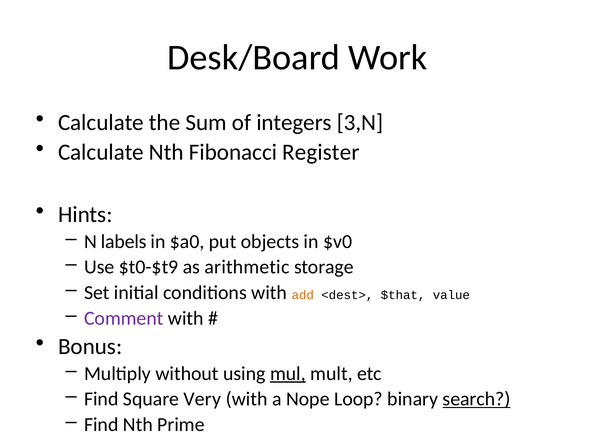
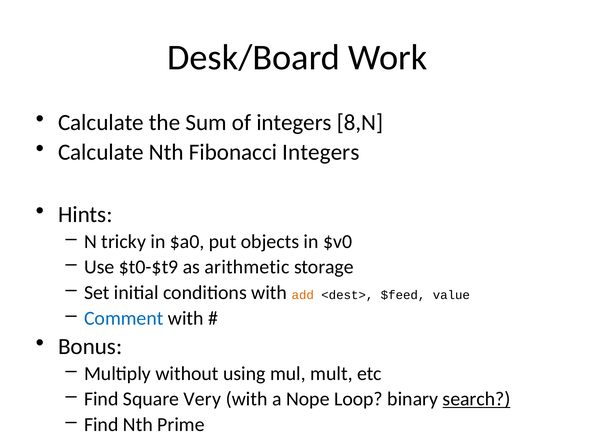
3,N: 3,N -> 8,N (360, 123)
Fibonacci Register: Register -> Integers (321, 152)
labels: labels -> tricky (124, 242)
$that: $that -> $feed (403, 295)
Comment colour: purple -> blue (124, 318)
mul underline: present -> none (288, 374)
